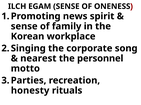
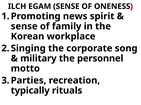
nearest: nearest -> military (38, 59)
honesty: honesty -> typically (30, 91)
